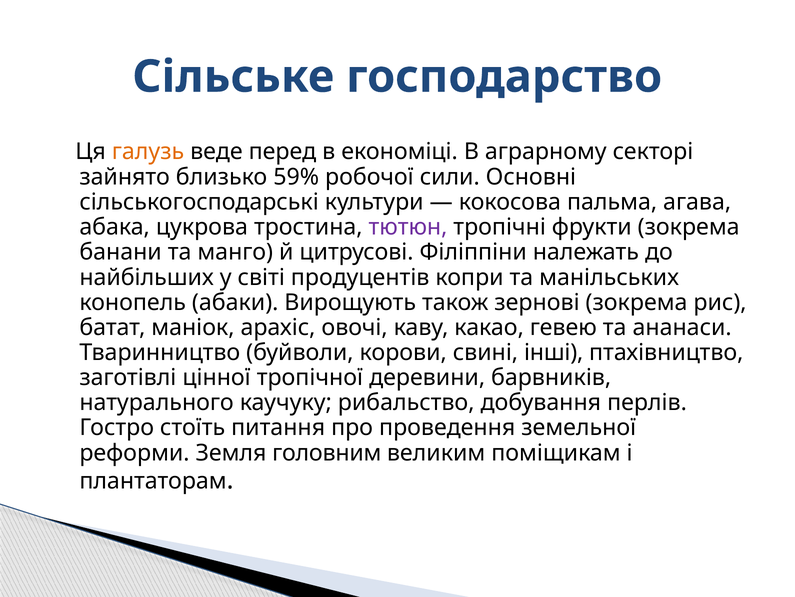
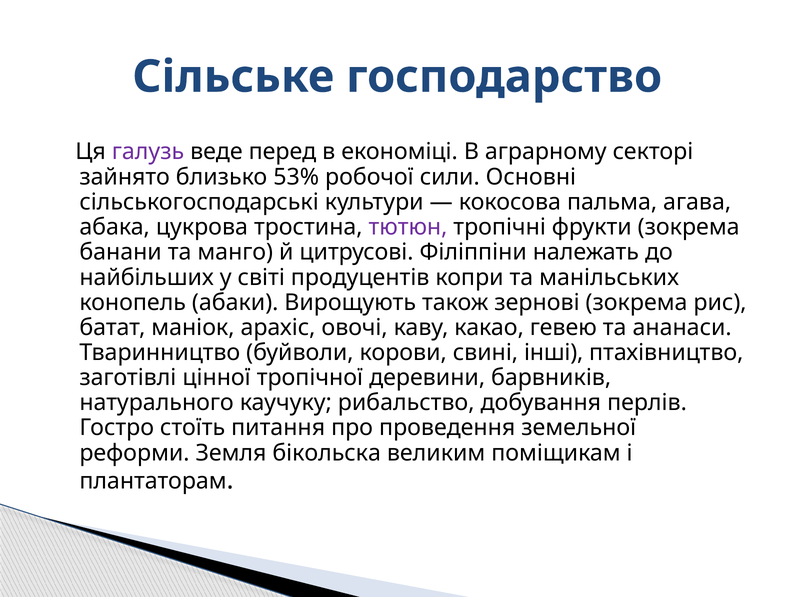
галузь colour: orange -> purple (148, 152)
59%: 59% -> 53% (296, 177)
головним: головним -> бікольска (327, 452)
